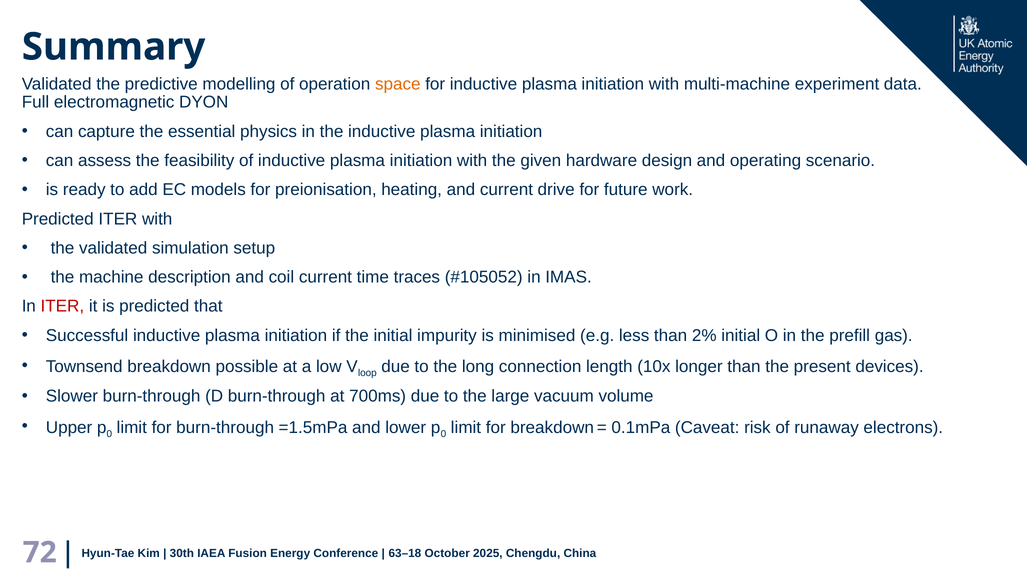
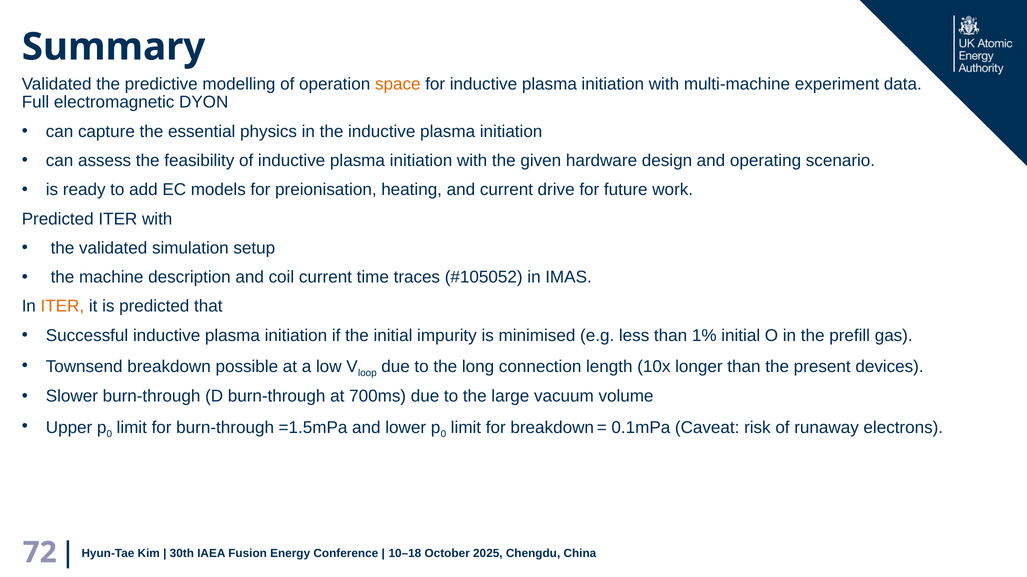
ITER colour: red -> orange (62, 307)
2%: 2% -> 1% (704, 336)
63–18: 63–18 -> 10–18 (405, 554)
